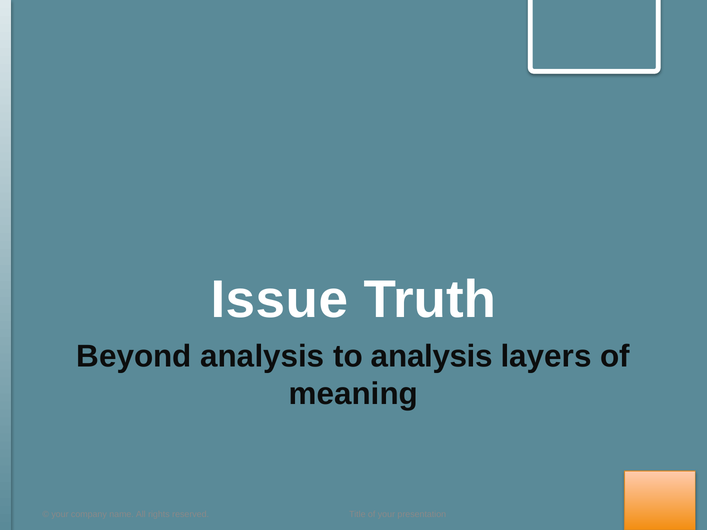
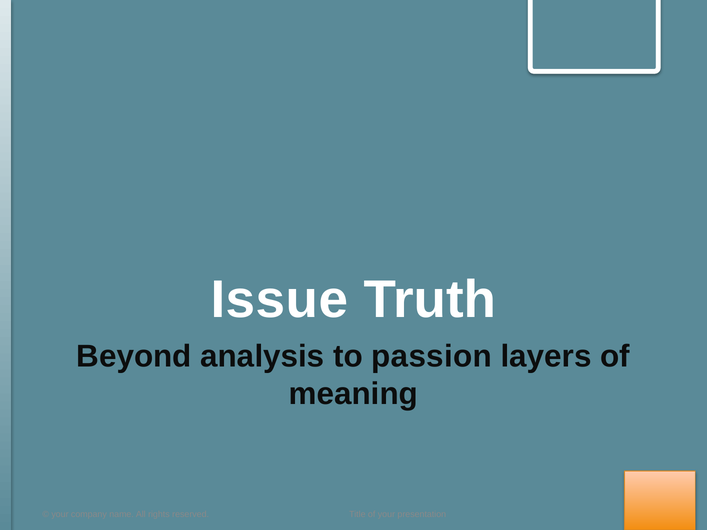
to analysis: analysis -> passion (432, 356)
